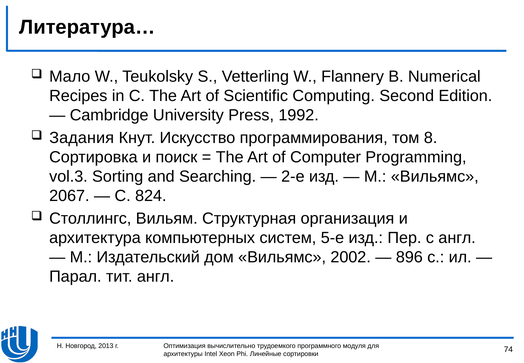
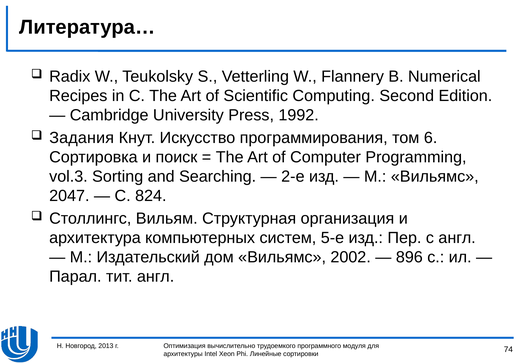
Мало: Мало -> Radix (70, 77)
8: 8 -> 6 (431, 138)
2067: 2067 -> 2047 (69, 196)
